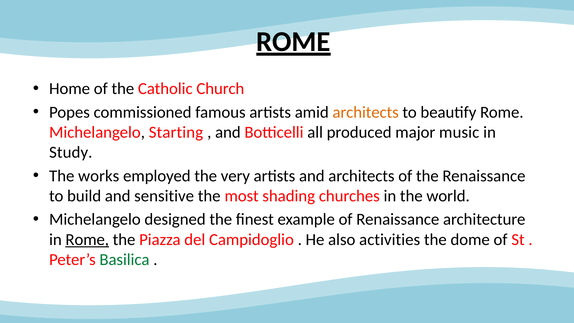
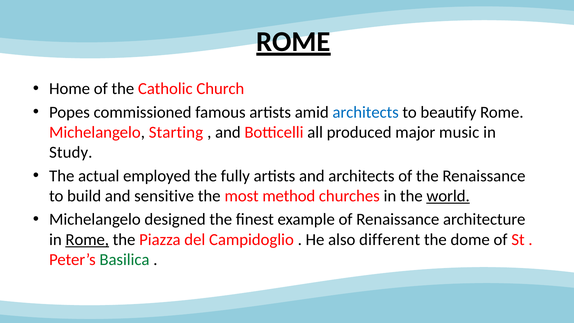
architects colour: orange -> blue (366, 112)
works: works -> actual (99, 176)
very: very -> fully (235, 176)
shading: shading -> method (289, 196)
world underline: none -> present (448, 196)
activities: activities -> different (390, 239)
